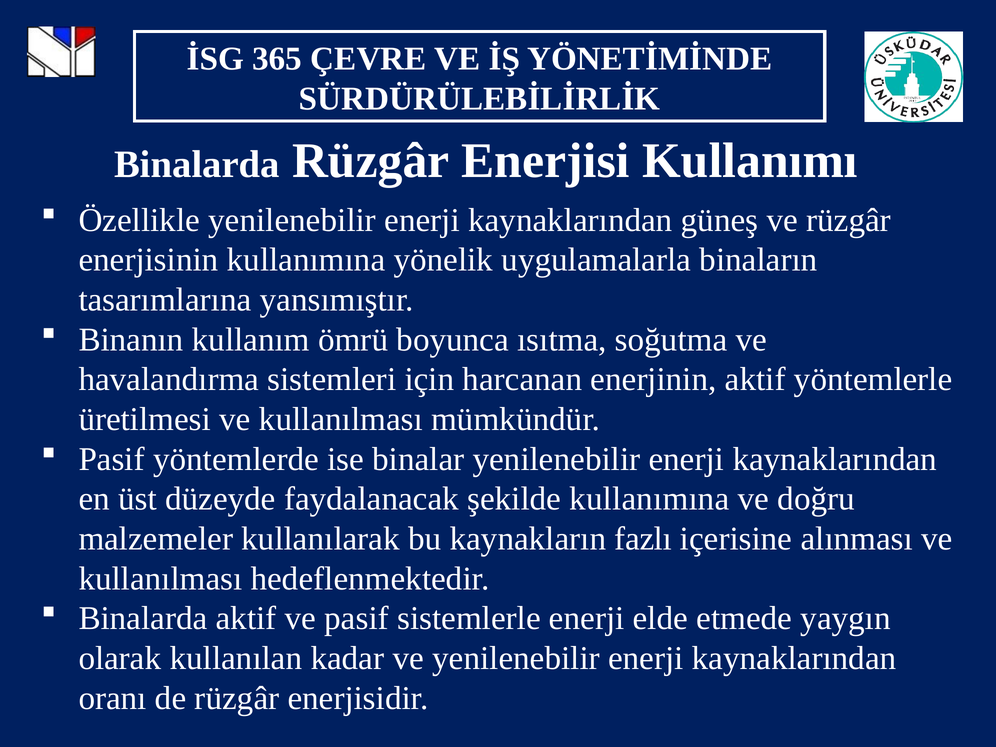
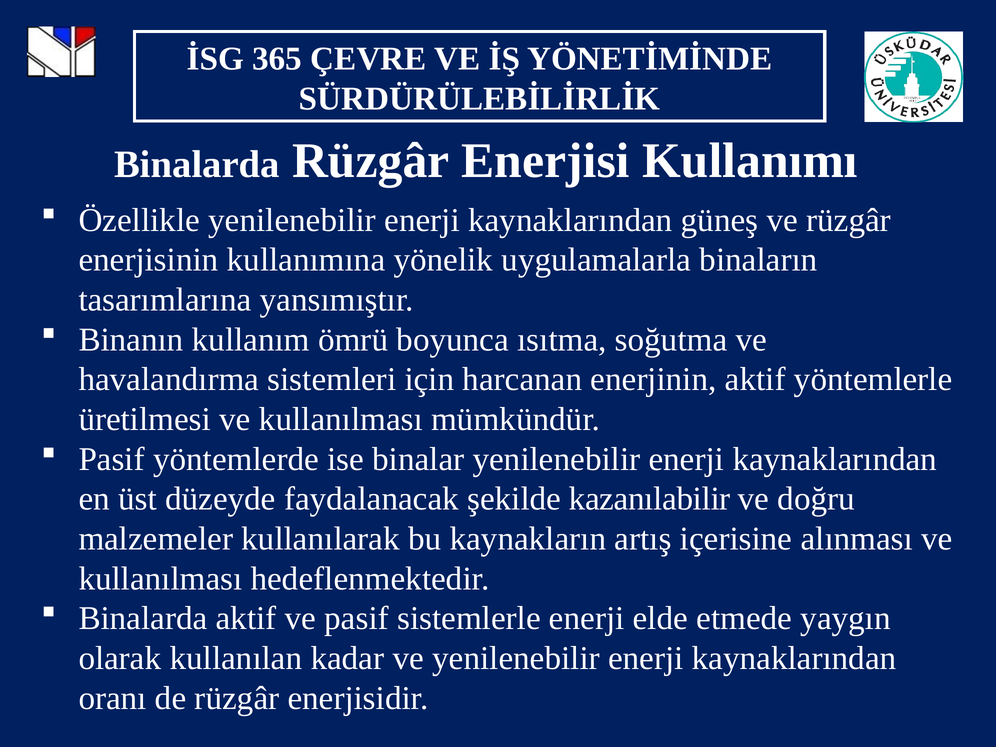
şekilde kullanımına: kullanımına -> kazanılabilir (650, 499)
fazlı: fazlı -> artış (643, 539)
